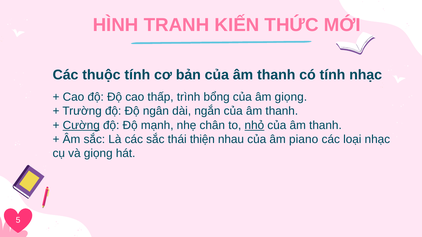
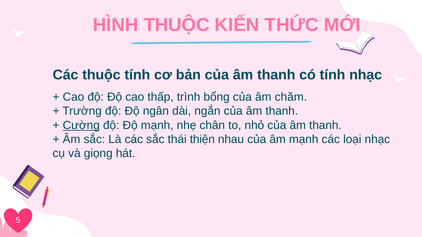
HÌNH TRANH: TRANH -> THUỘC (177, 25)
âm giọng: giọng -> chăm (291, 97)
nhỏ underline: present -> none (254, 125)
âm piano: piano -> mạnh (304, 139)
